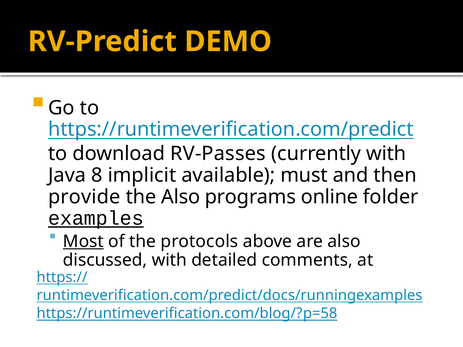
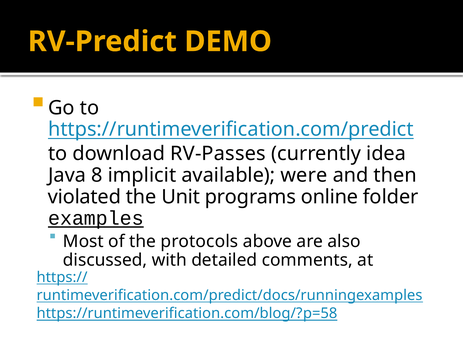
currently with: with -> idea (386, 154)
must: must -> were (304, 175)
provide: provide -> violated (84, 197)
the Also: Also -> Unit (181, 197)
Most underline: present -> none (83, 242)
